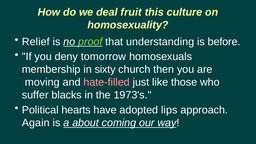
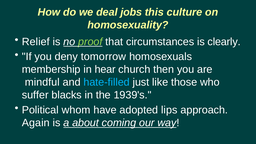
fruit: fruit -> jobs (131, 12)
understanding: understanding -> circumstances (160, 42)
before: before -> clearly (224, 42)
sixty: sixty -> hear (105, 69)
moving: moving -> mindful (42, 82)
hate-filled colour: pink -> light blue (107, 82)
1973's: 1973's -> 1939's (133, 95)
hearts: hearts -> whom (76, 110)
